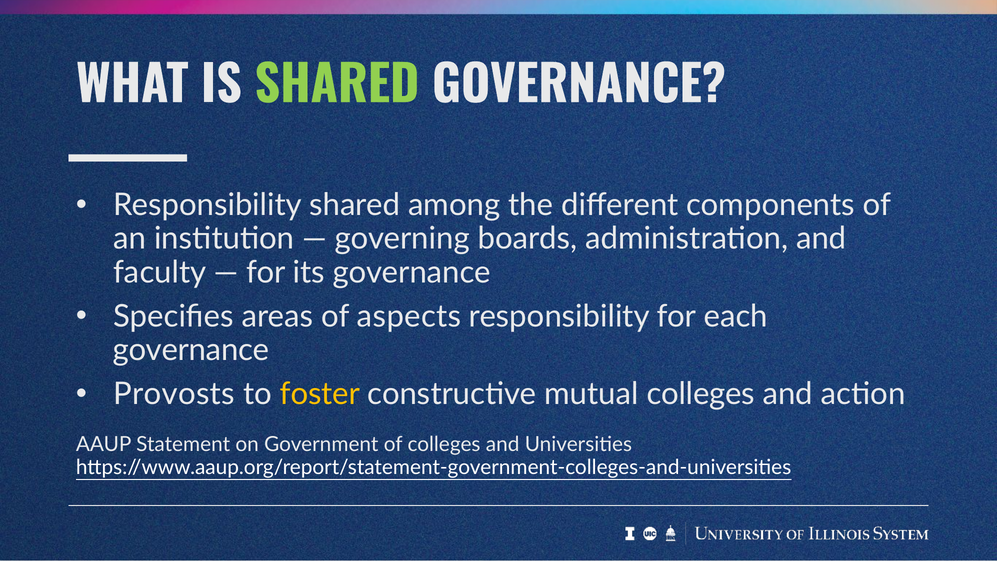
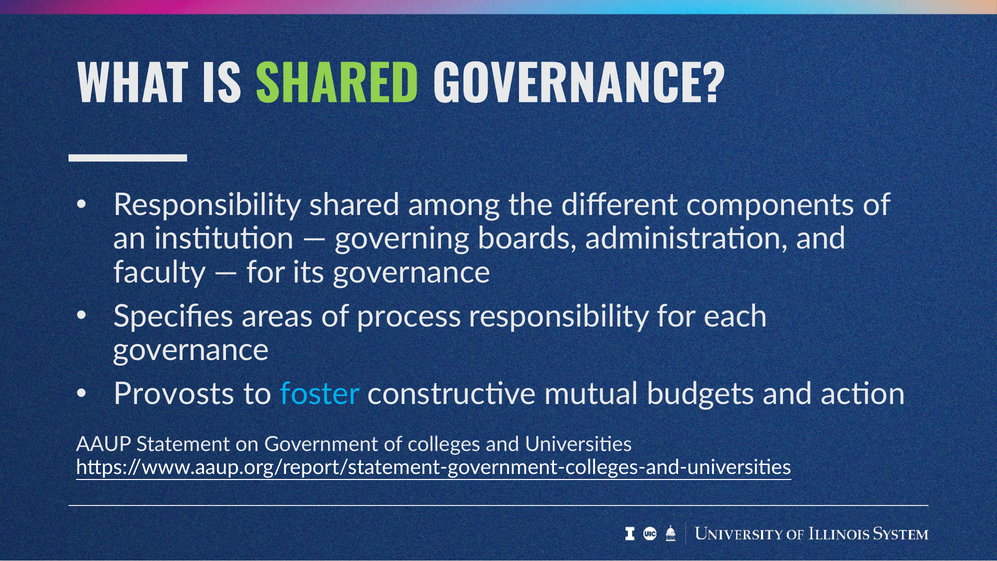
aspects: aspects -> process (409, 316)
foster colour: yellow -> light blue (320, 394)
mutual colleges: colleges -> budgets (701, 394)
